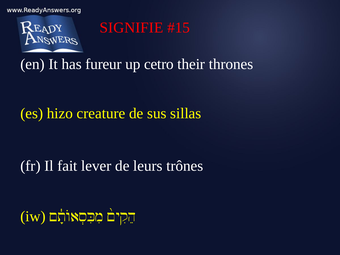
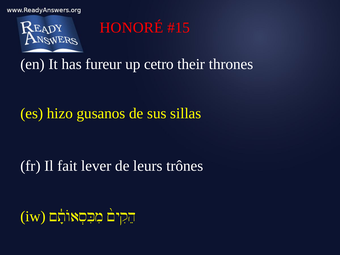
SIGNIFIE: SIGNIFIE -> HONORÉ (131, 28)
creature: creature -> gusanos (101, 113)
